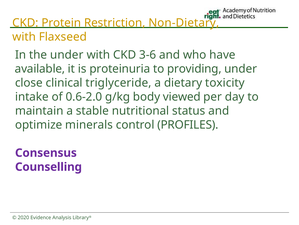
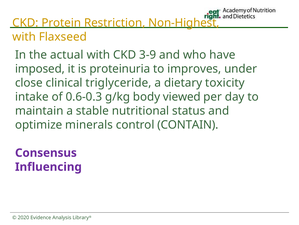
Non-Dietary: Non-Dietary -> Non-Highest (184, 23)
the under: under -> actual (67, 55)
3-6: 3-6 -> 3-9 (148, 55)
available: available -> imposed (40, 69)
providing: providing -> improves (194, 69)
0.6-2.0: 0.6-2.0 -> 0.6-0.3 (84, 97)
PROFILES: PROFILES -> CONTAIN (188, 124)
Counselling: Counselling -> Influencing (48, 166)
